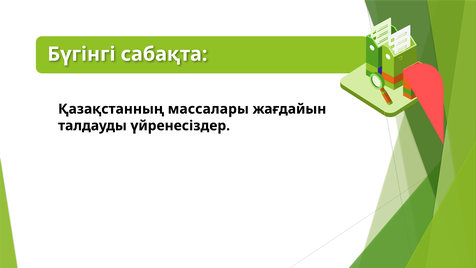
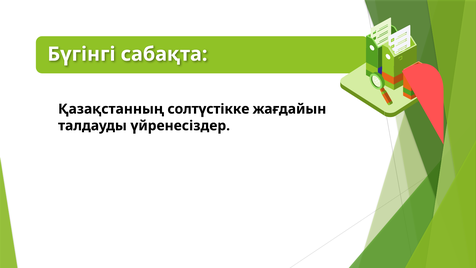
массалары: массалары -> солтүстікке (208, 109)
